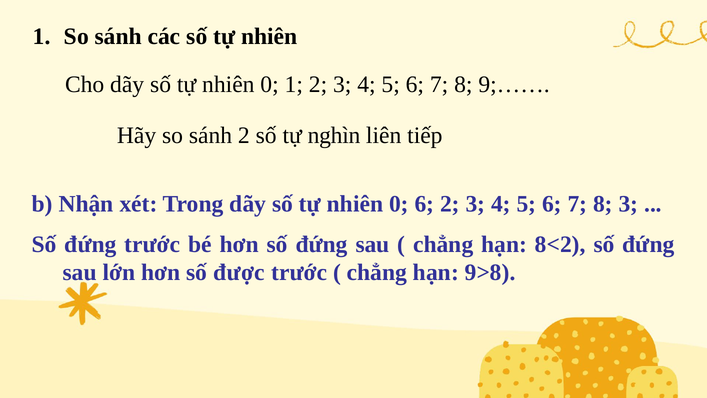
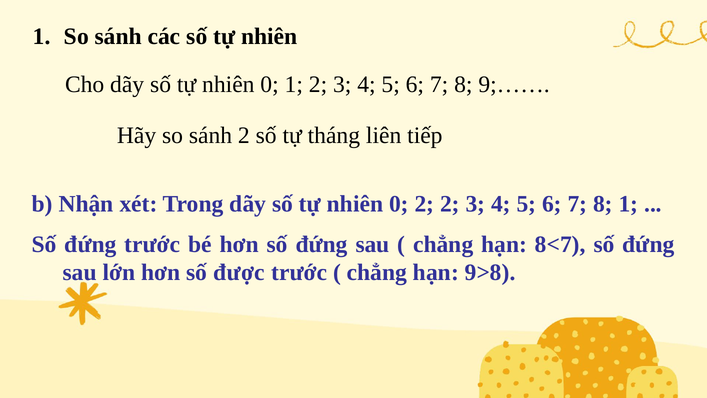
nghìn: nghìn -> tháng (334, 135)
0 6: 6 -> 2 (424, 204)
8 3: 3 -> 1 (628, 204)
8<2: 8<2 -> 8<7 (560, 244)
